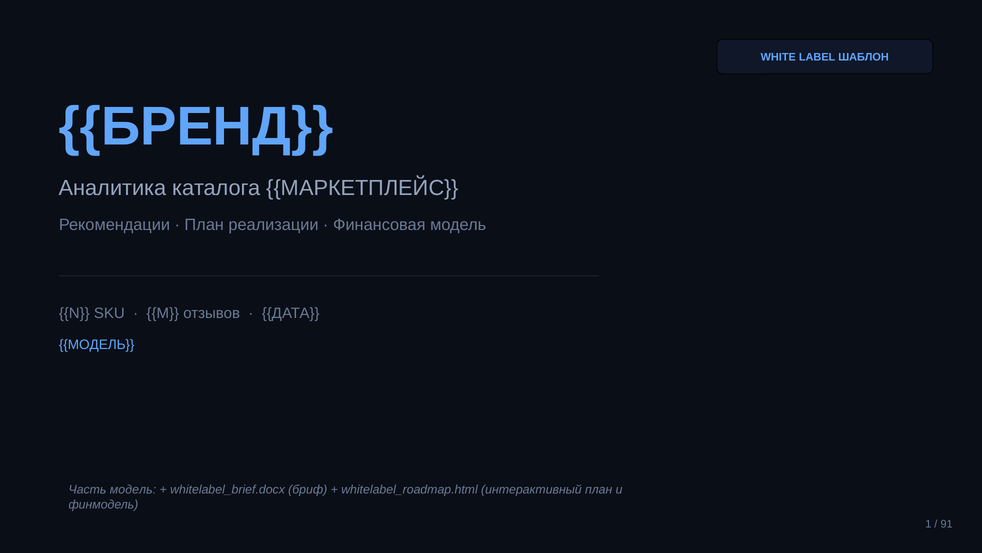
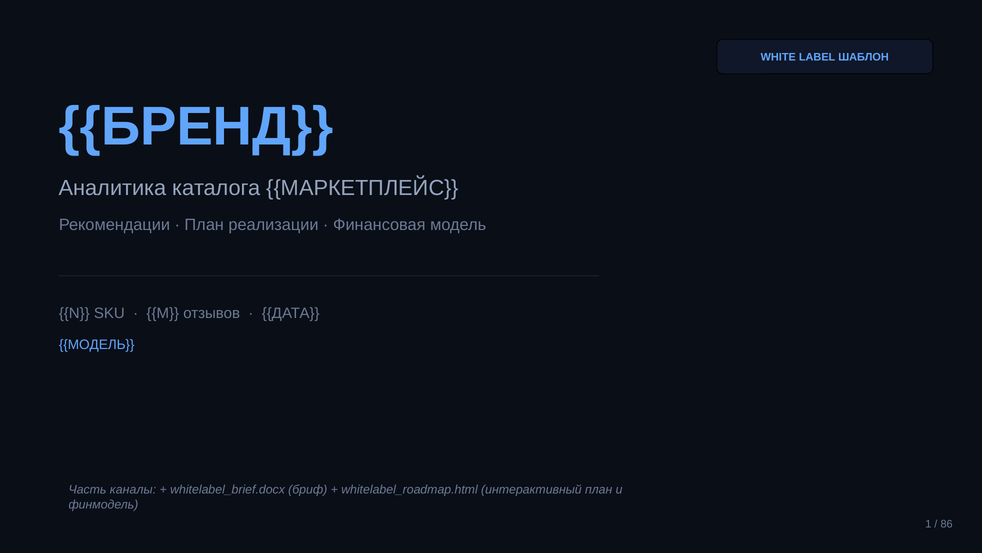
Часть модель: модель -> каналы (133, 489)
91: 91 -> 86 (947, 524)
